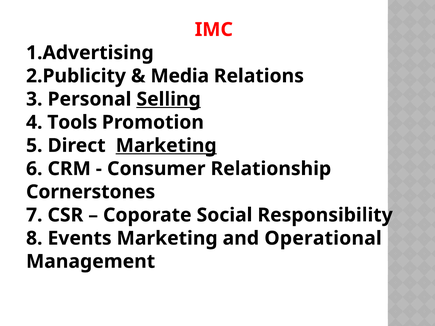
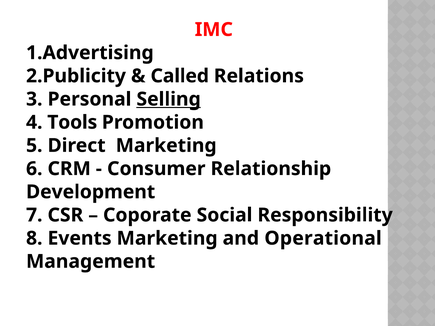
Media: Media -> Called (180, 76)
Marketing underline: present -> none (166, 146)
Cornerstones: Cornerstones -> Development (91, 192)
